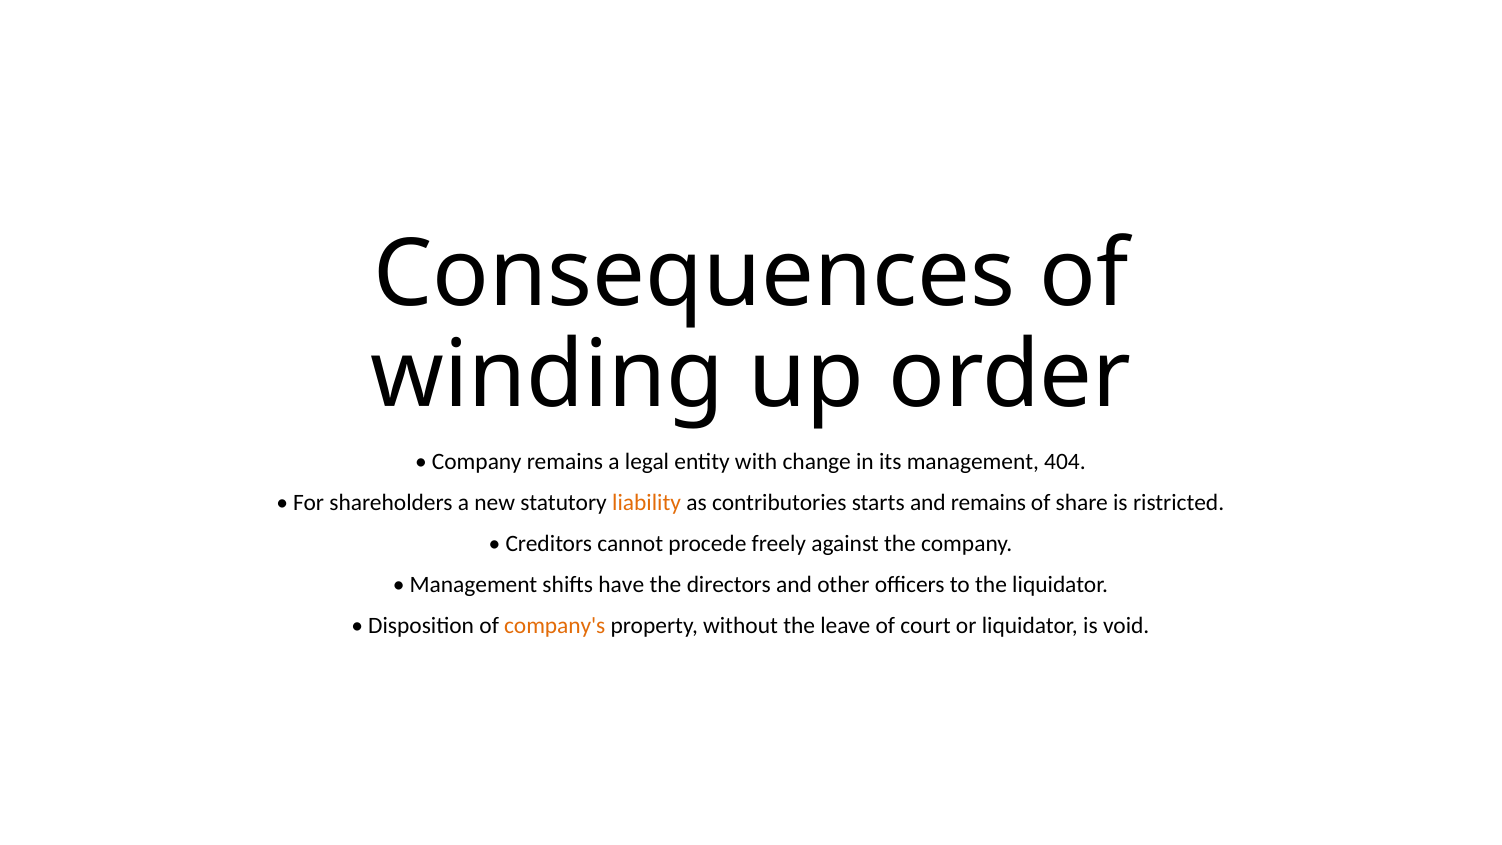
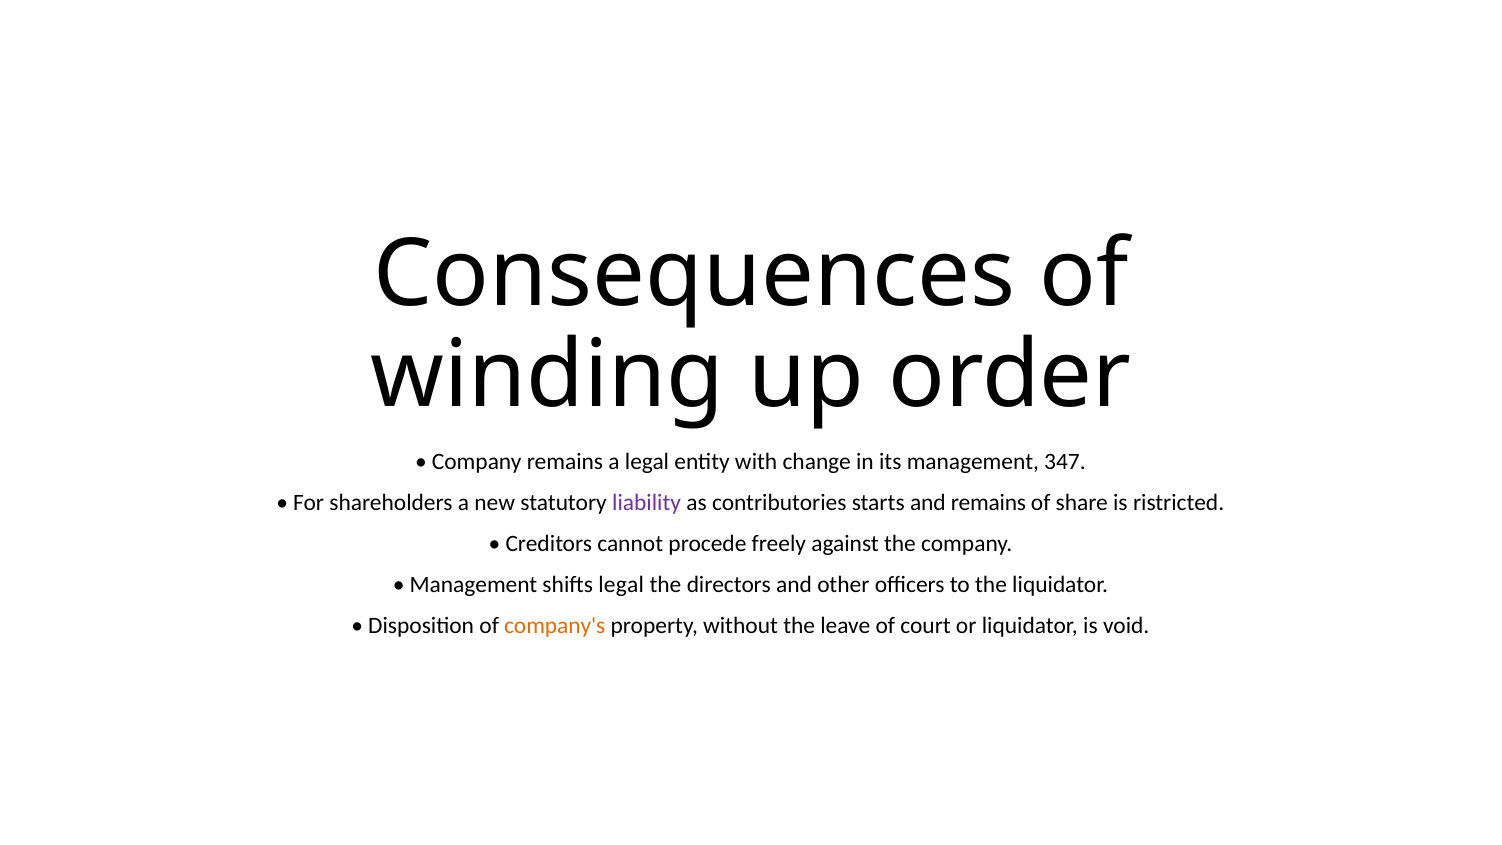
404: 404 -> 347 (1065, 462)
liability colour: orange -> purple (647, 503)
shifts have: have -> legal (621, 585)
